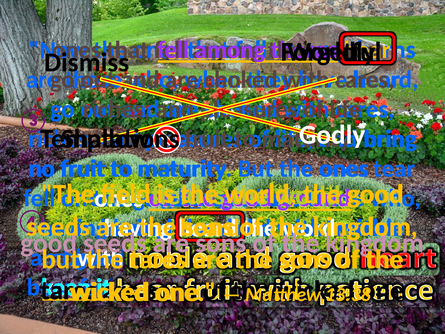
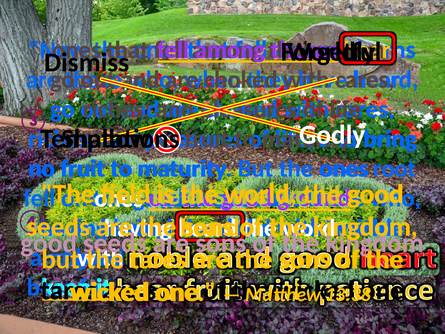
tear: tear -> root (394, 169)
